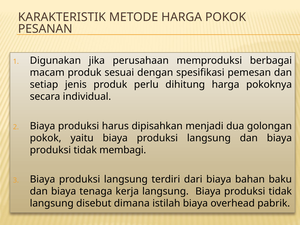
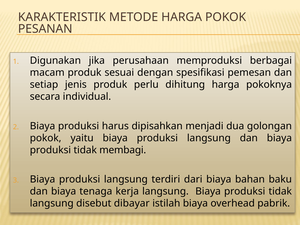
dimana: dimana -> dibayar (132, 203)
